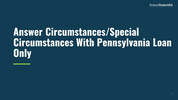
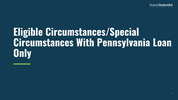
Answer: Answer -> Eligible (28, 33)
